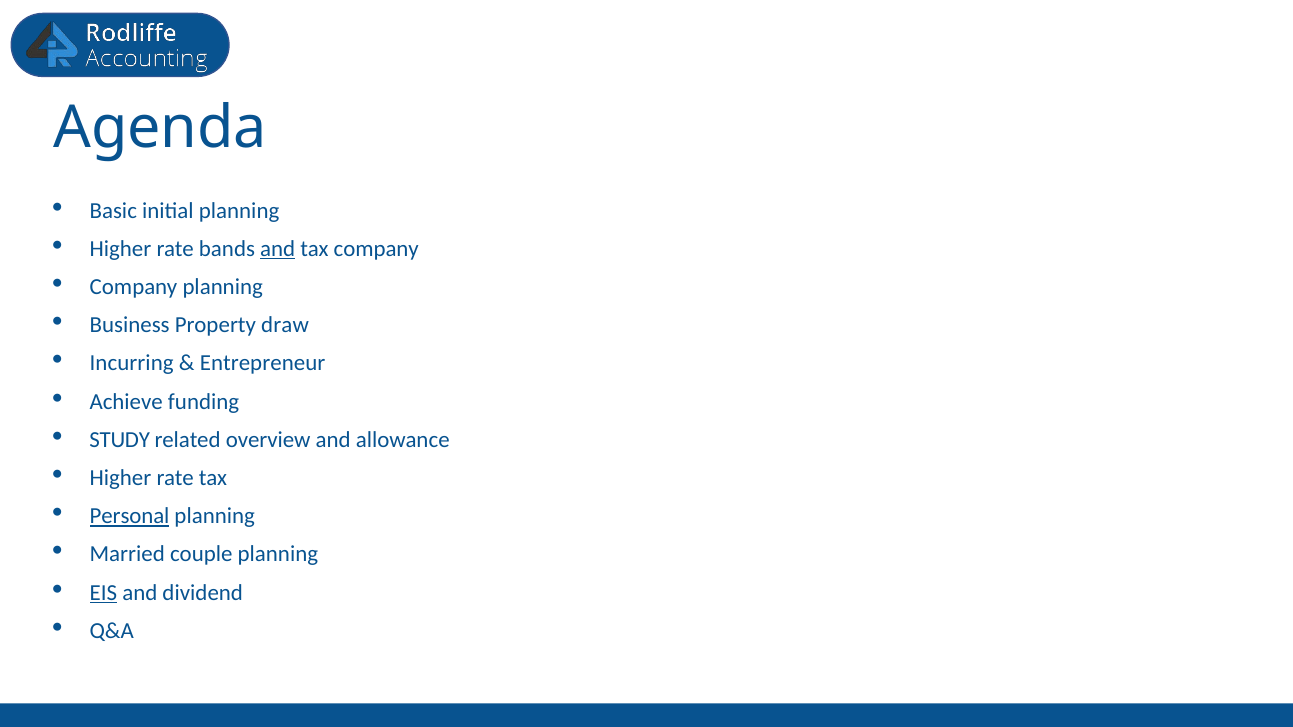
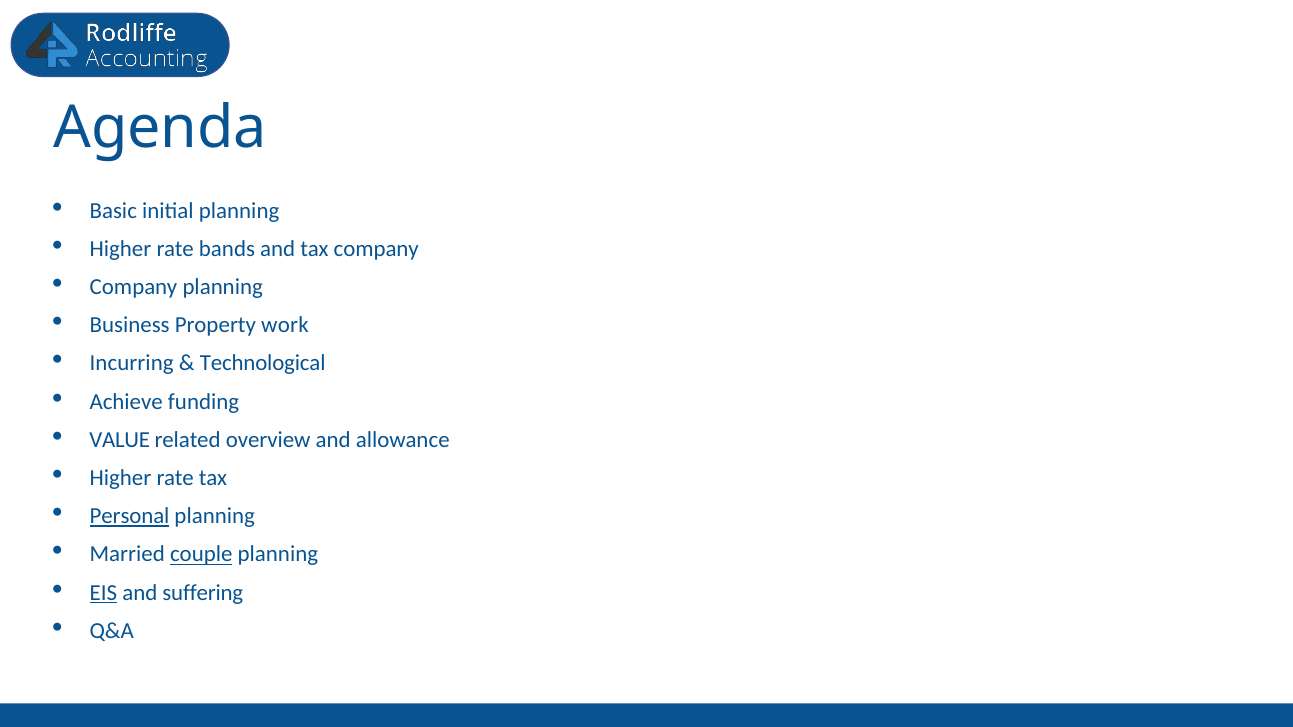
and underline: present -> none (278, 249)
draw: draw -> work (285, 325)
Entrepreneur: Entrepreneur -> Technological (263, 364)
STUDY: STUDY -> VALUE (120, 440)
couple underline: none -> present (201, 555)
dividend: dividend -> suffering (203, 593)
